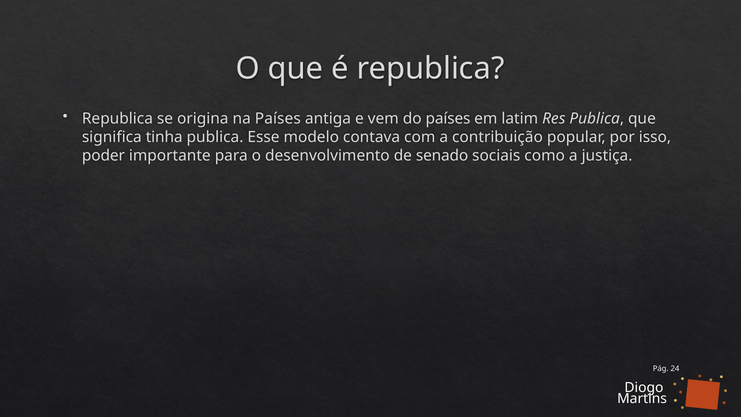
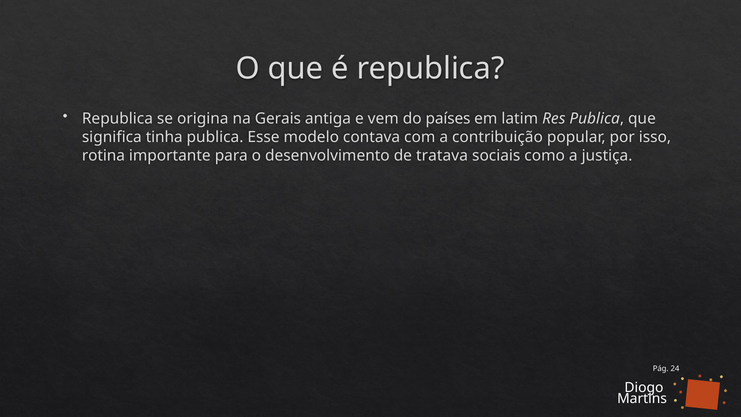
na Países: Países -> Gerais (278, 118)
poder: poder -> rotina (103, 155)
senado: senado -> tratava (442, 155)
